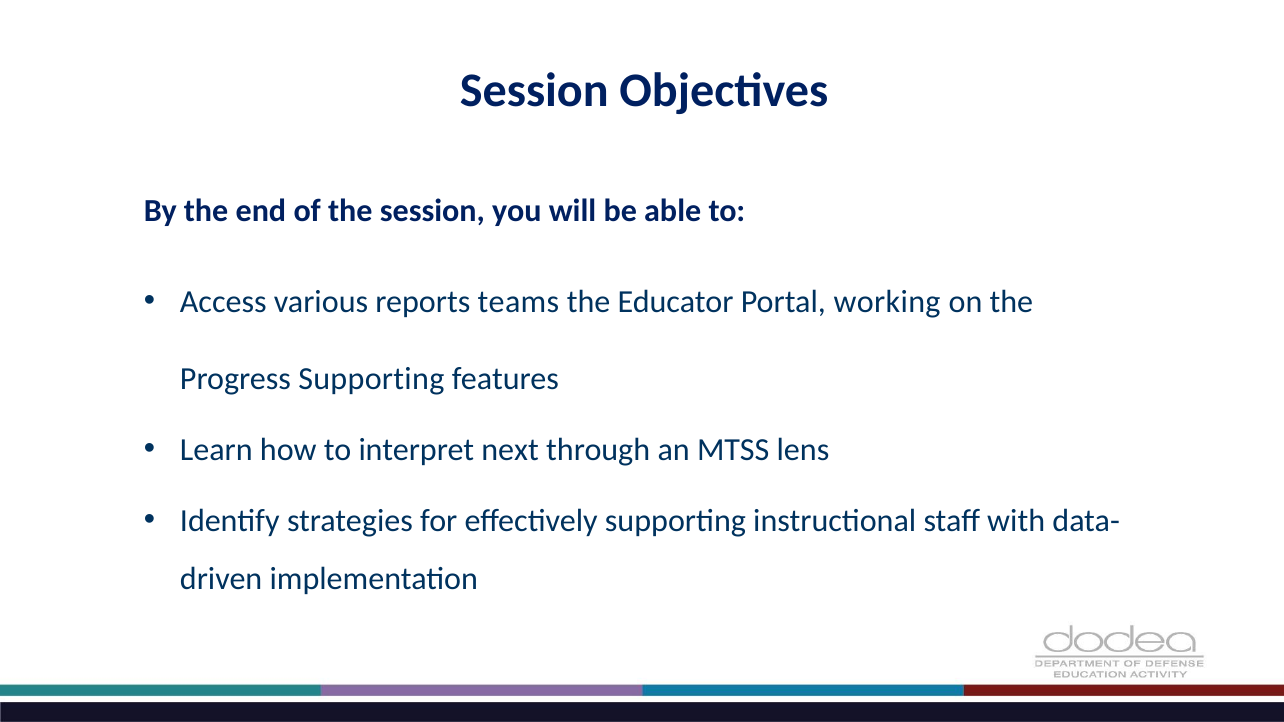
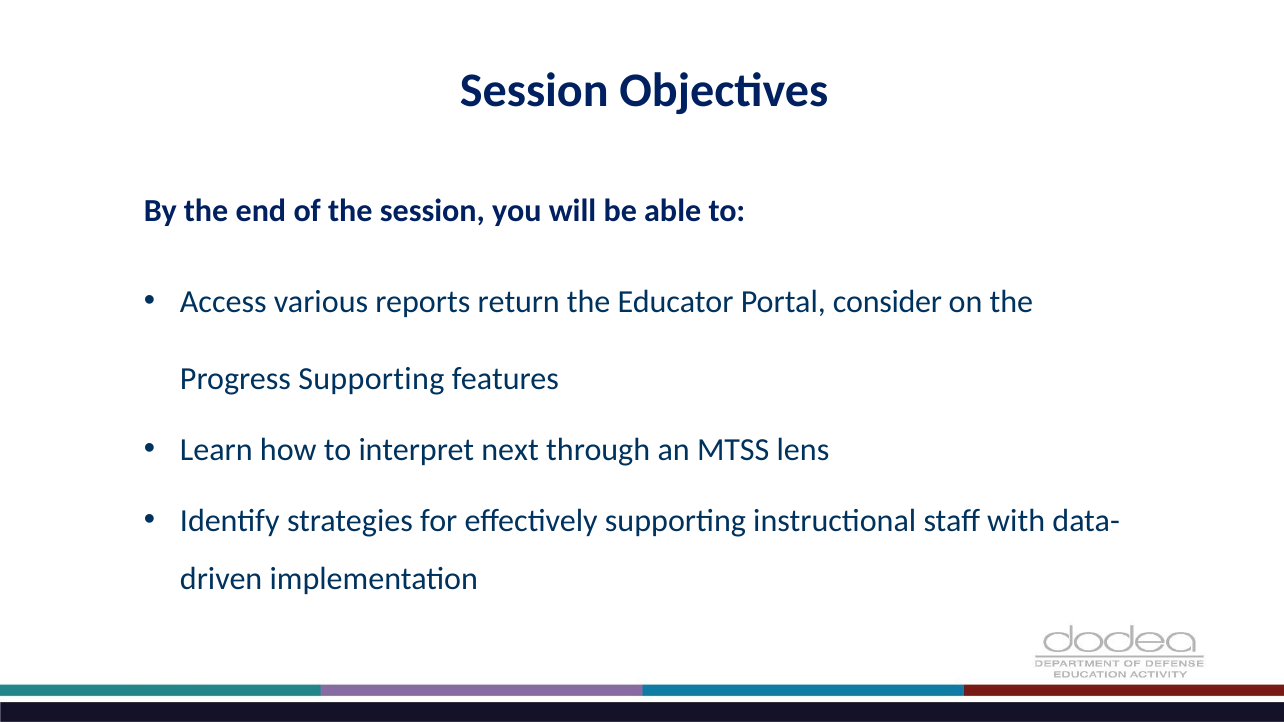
teams: teams -> return (519, 302)
working: working -> consider (887, 302)
